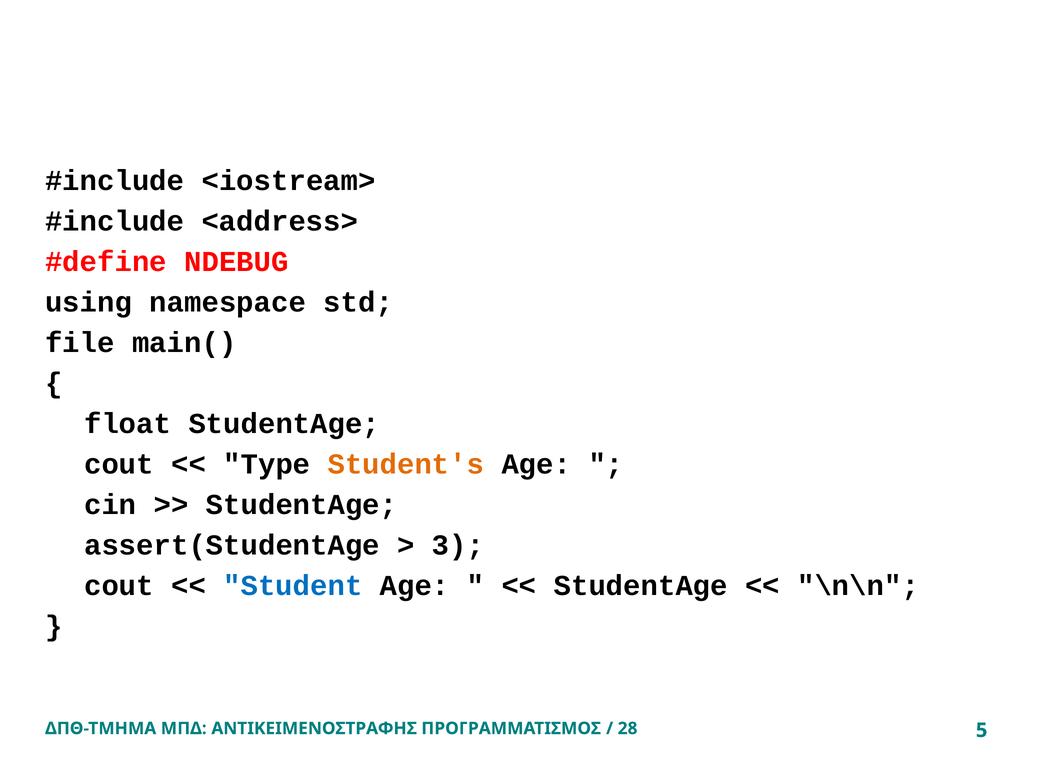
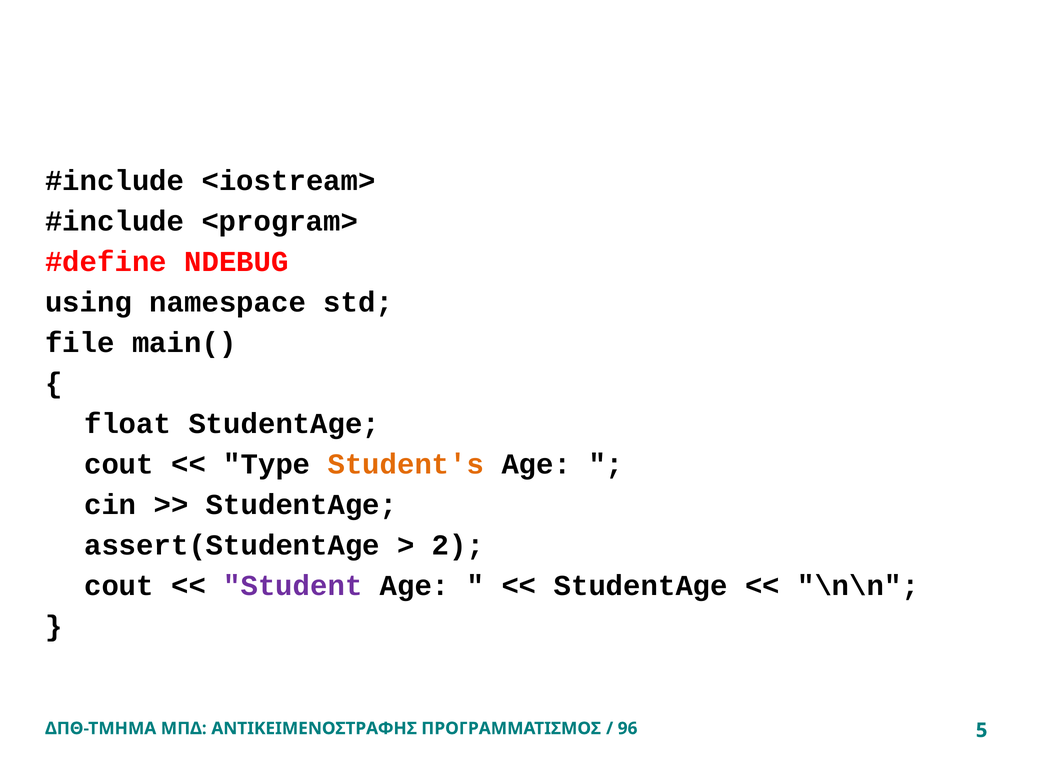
<address>: <address> -> <program> (280, 221)
3: 3 -> 2 (458, 545)
Student colour: blue -> purple (293, 586)
28: 28 -> 96 (628, 728)
